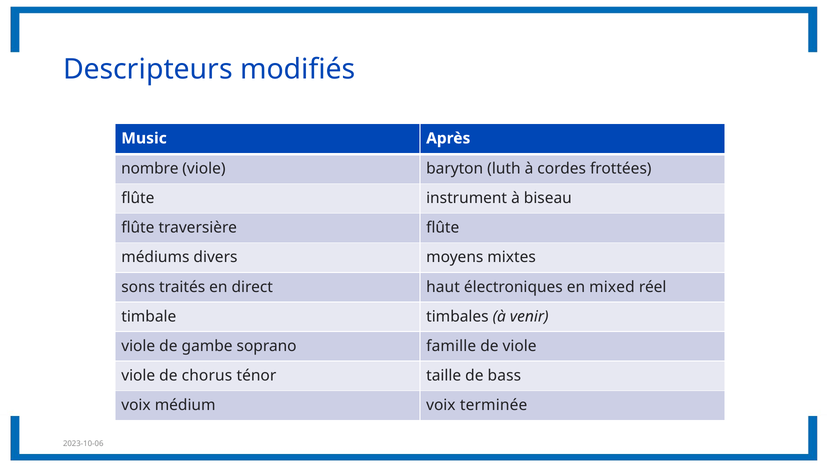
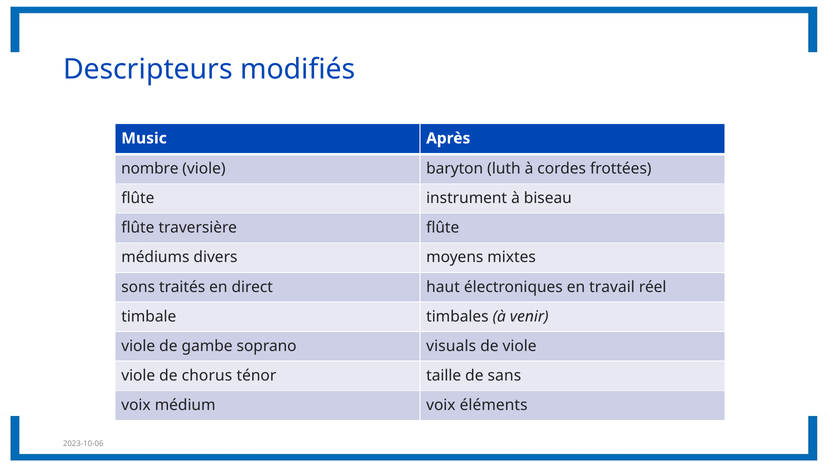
mixed: mixed -> travail (612, 287)
famille: famille -> visuals (451, 346)
bass: bass -> sans (504, 376)
terminée: terminée -> éléments (494, 405)
